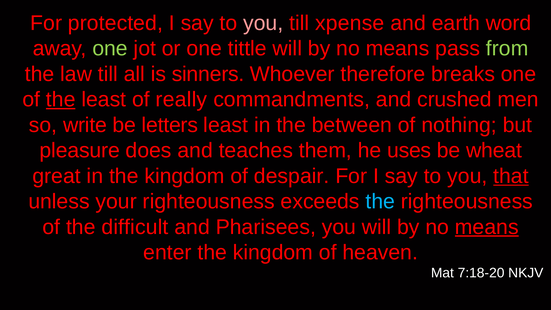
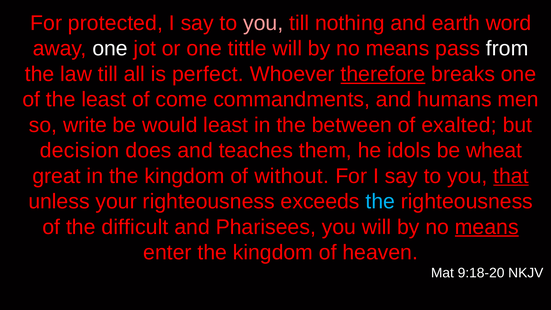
xpense: xpense -> nothing (350, 23)
one colour: light green -> white (110, 49)
from colour: light green -> white (507, 49)
sinners: sinners -> perfect (208, 74)
therefore underline: none -> present (383, 74)
the underline: present -> none (61, 100)
really: really -> come (182, 100)
crushed: crushed -> humans (455, 100)
letters: letters -> would (170, 125)
nothing: nothing -> exalted (459, 125)
pleasure: pleasure -> decision (80, 151)
uses: uses -> idols (409, 151)
despair: despair -> without (292, 176)
7:18-20: 7:18-20 -> 9:18-20 (481, 273)
